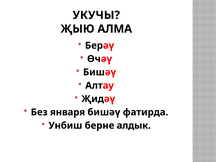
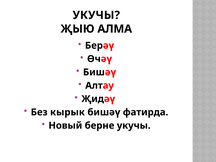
января: января -> кырык (67, 112)
Унбиш: Унбиш -> Новый (65, 126)
берне алдык: алдык -> укучы (134, 126)
